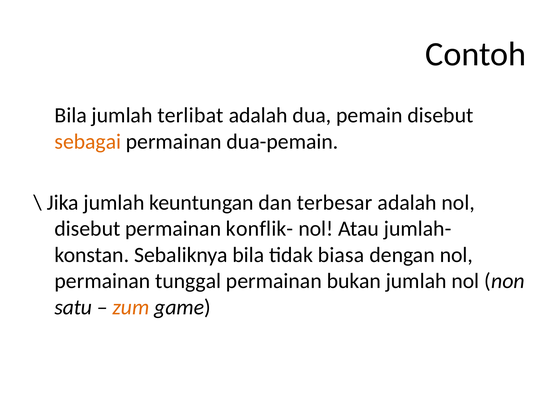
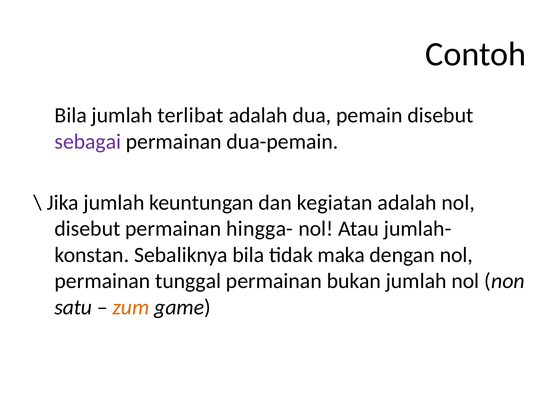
sebagai colour: orange -> purple (88, 142)
terbesar: terbesar -> kegiatan (335, 203)
konflik-: konflik- -> hingga- (260, 229)
biasa: biasa -> maka (341, 255)
